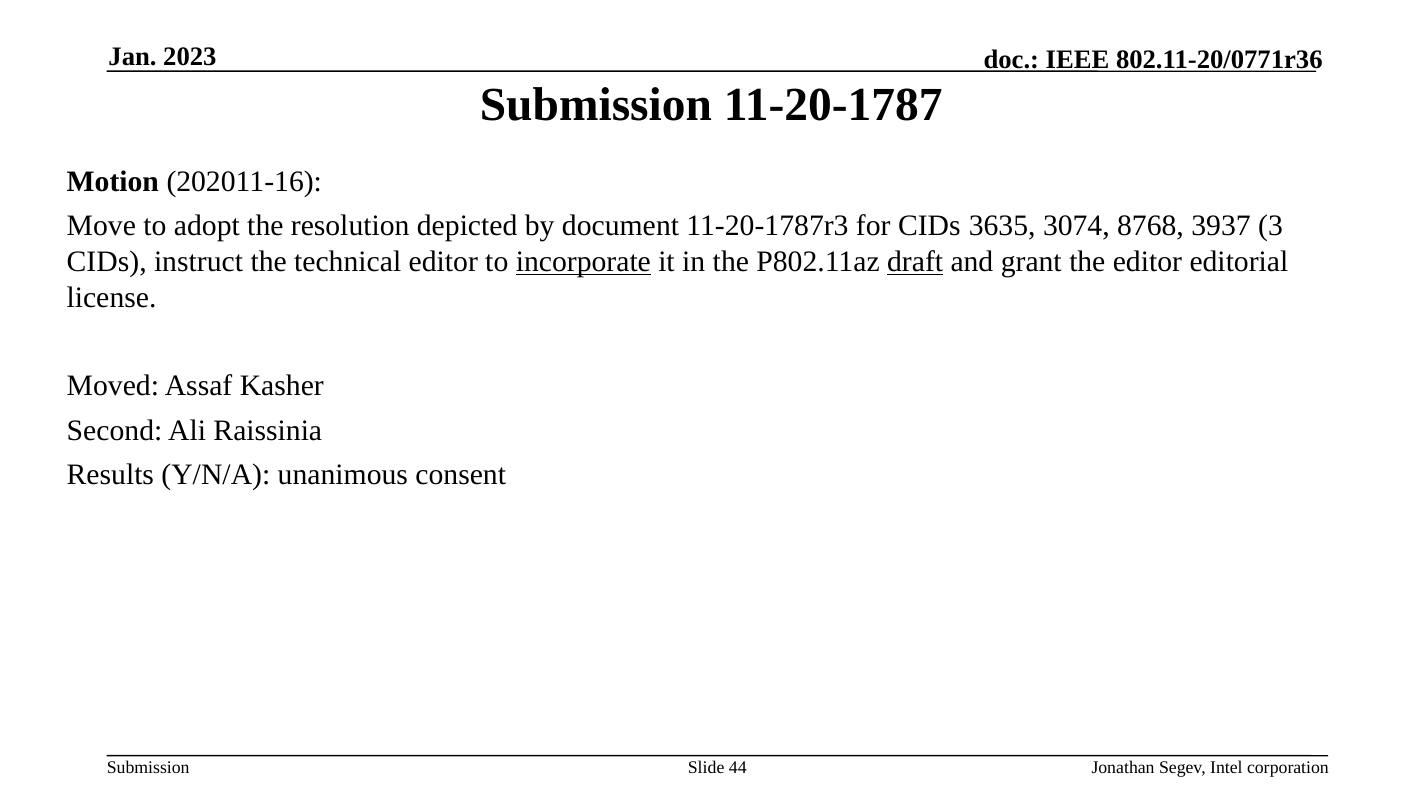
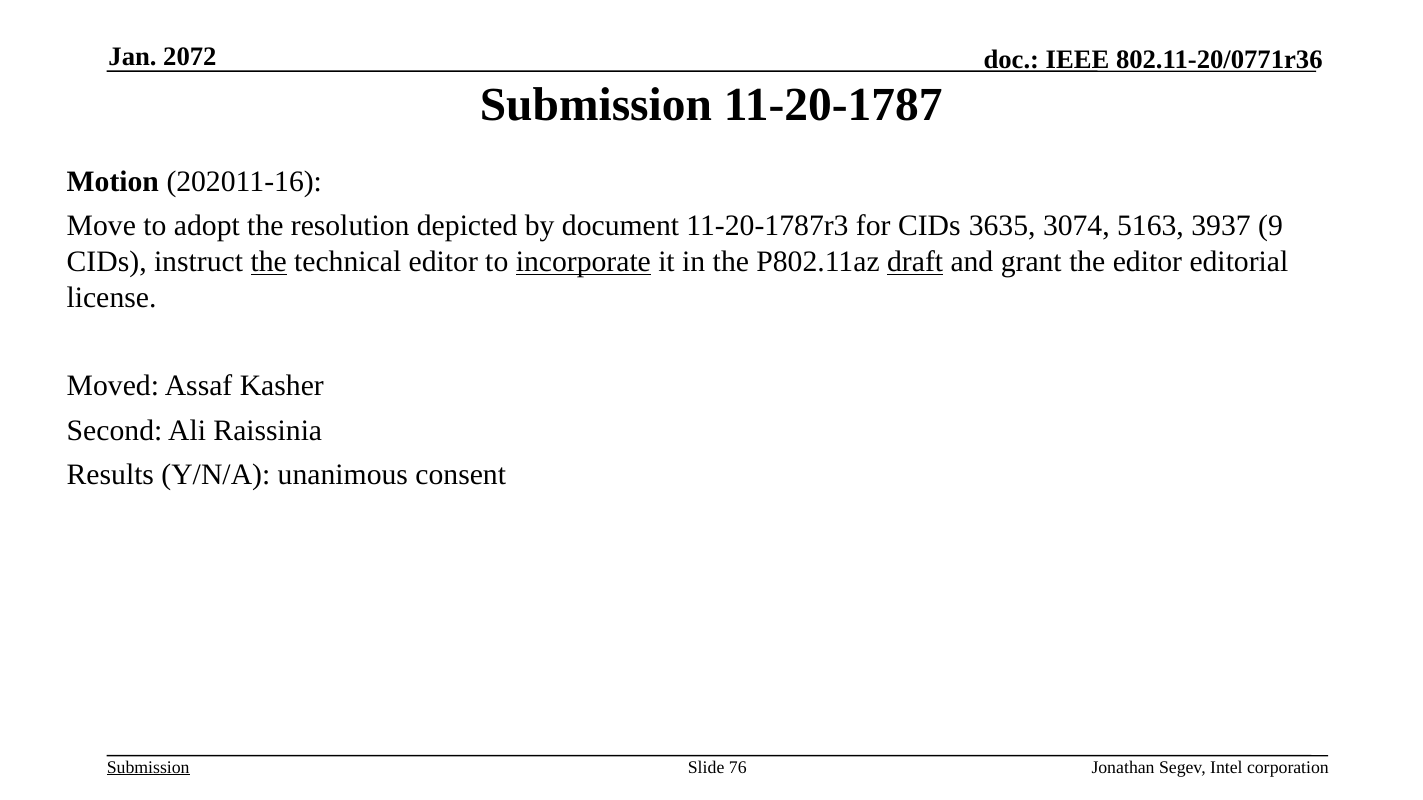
2023: 2023 -> 2072 (190, 57)
8768: 8768 -> 5163 (1151, 226)
3: 3 -> 9 (1271, 226)
the underline: none -> present (269, 262)
Submission underline: none -> present (148, 768)
44: 44 -> 76 (738, 768)
